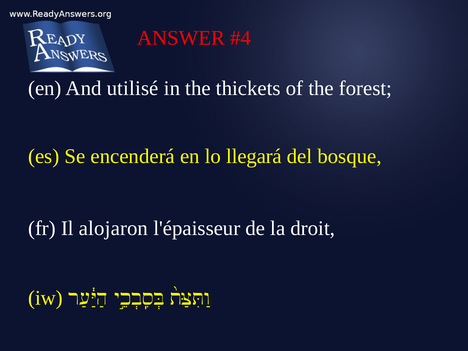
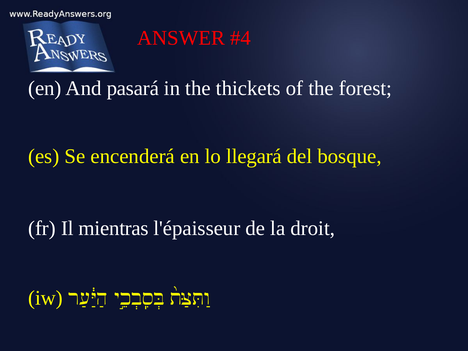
utilisé: utilisé -> pasará (133, 88)
alojaron: alojaron -> mientras (114, 228)
